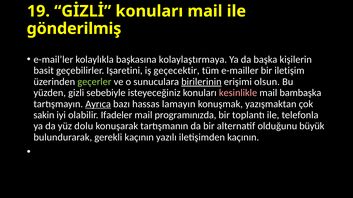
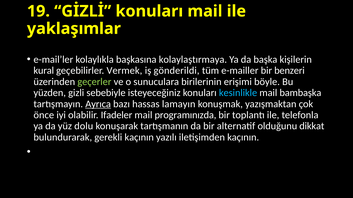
gönderilmiş: gönderilmiş -> yaklaşımlar (74, 29)
basit: basit -> kural (44, 71)
Işaretini: Işaretini -> Vermek (124, 71)
geçecektir: geçecektir -> gönderildi (177, 71)
iletişim: iletişim -> benzeri (289, 71)
birilerinin underline: present -> none (201, 82)
olsun: olsun -> böyle (267, 82)
kesinlikle colour: pink -> light blue (238, 93)
sakin: sakin -> önce (44, 115)
büyük: büyük -> dikkat (312, 126)
